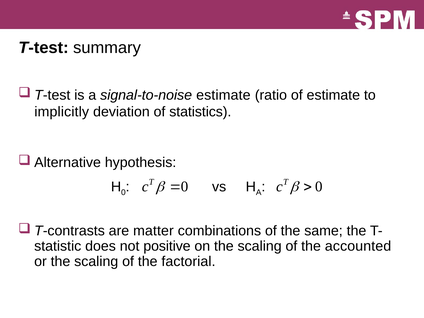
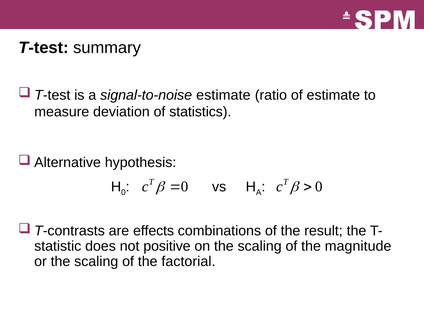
implicitly: implicitly -> measure (62, 112)
matter: matter -> effects (154, 231)
same: same -> result (324, 231)
accounted: accounted -> magnitude (358, 246)
